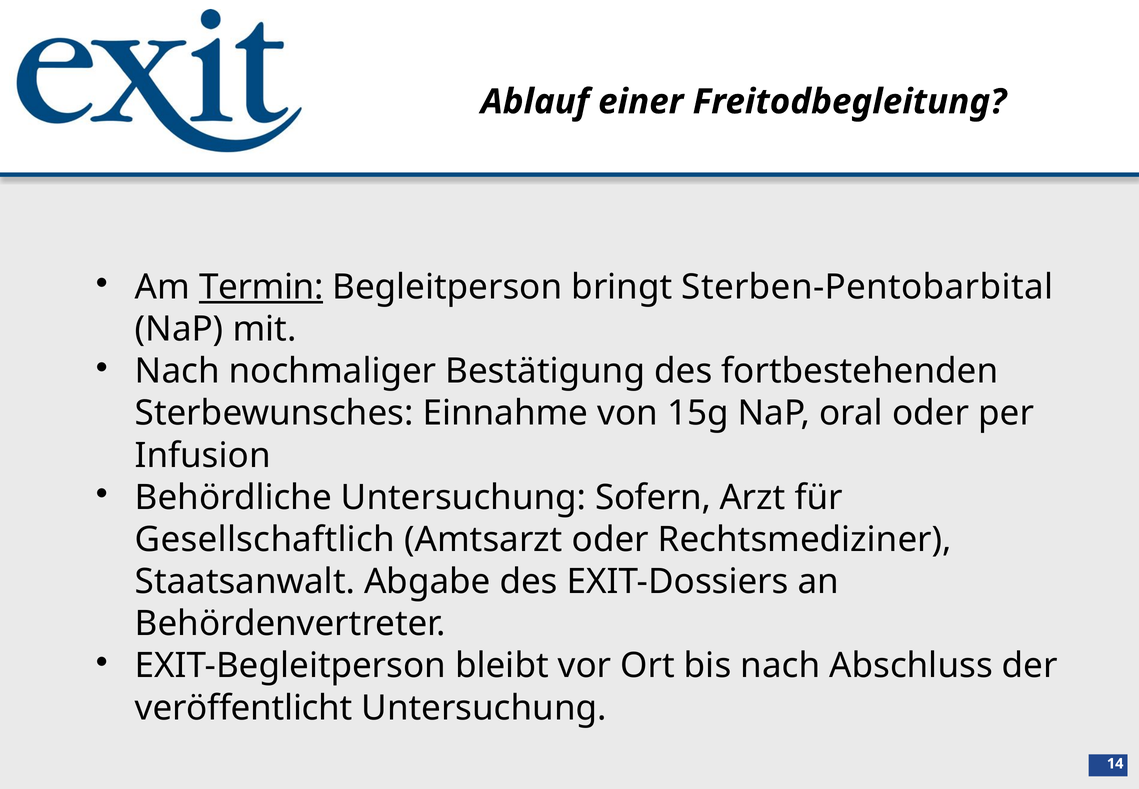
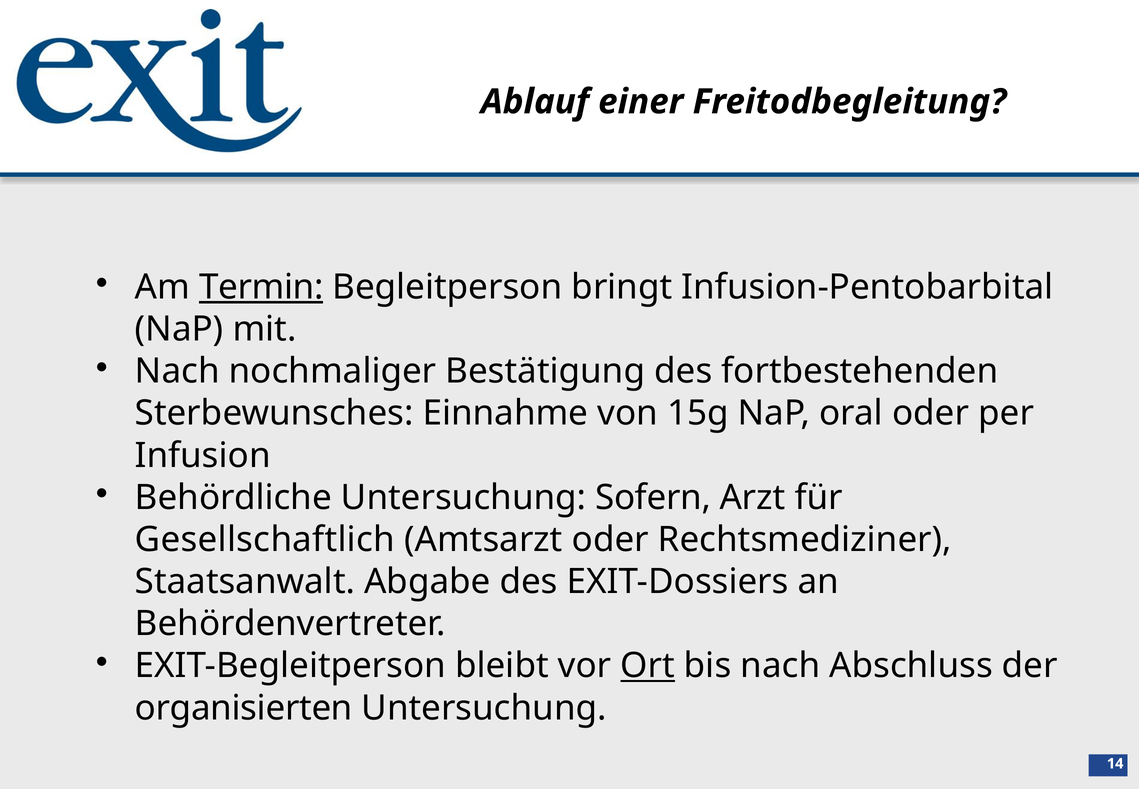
Sterben-Pentobarbital: Sterben-Pentobarbital -> Infusion-Pentobarbital (867, 287)
Ort underline: none -> present (648, 665)
veröffentlicht: veröffentlicht -> organisierten (244, 708)
